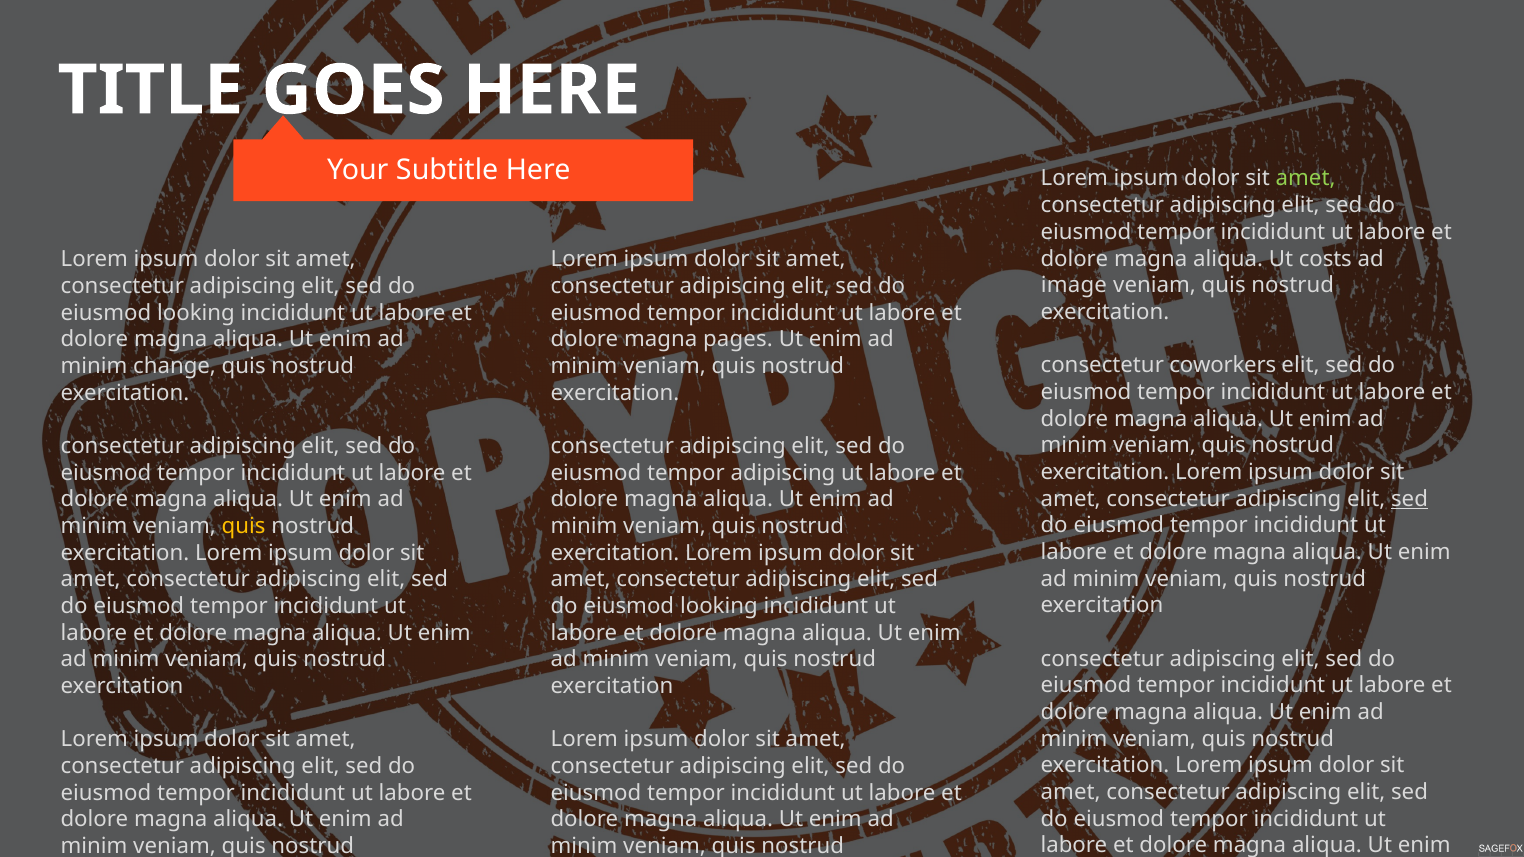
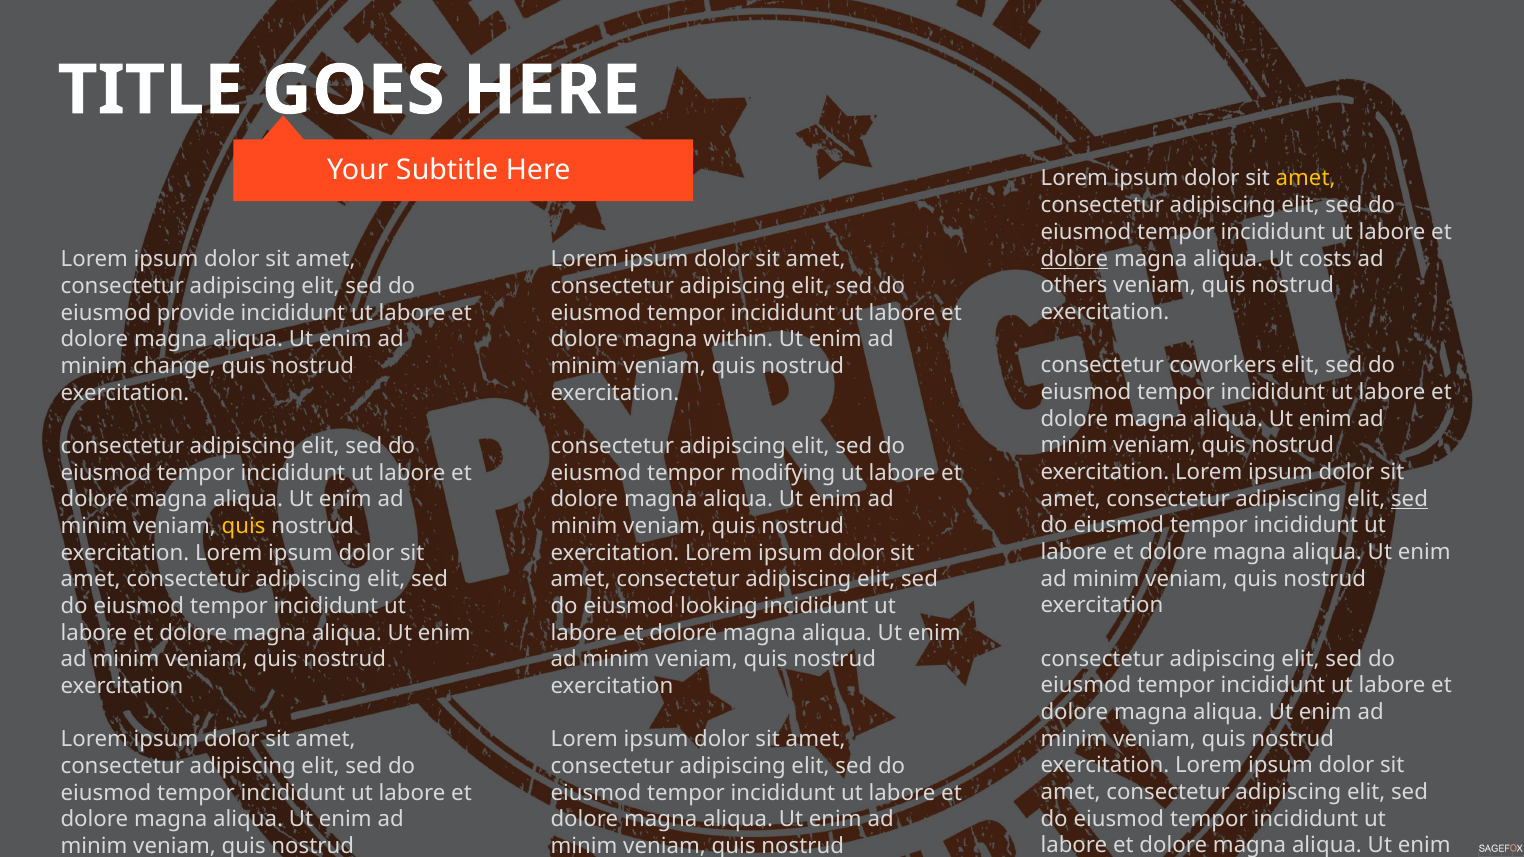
amet colour: light green -> yellow (1306, 179)
dolore underline: none -> present (1074, 259)
image: image -> others (1074, 285)
looking: looking -> provide (196, 313)
pages: pages -> within (738, 340)
tempor adipiscing: adipiscing -> modifying (783, 473)
